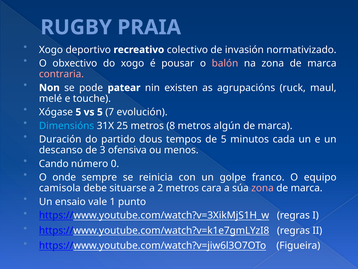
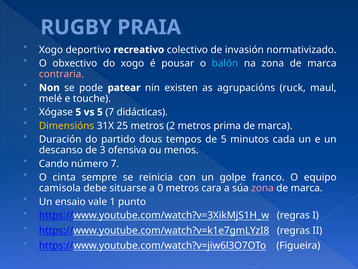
balón colour: pink -> light blue (225, 63)
evolución: evolución -> didácticas (142, 112)
Dimensións colour: light blue -> yellow (67, 126)
8: 8 -> 2 (171, 126)
algún: algún -> prima (227, 126)
número 0: 0 -> 7 (115, 163)
onde: onde -> cinta (64, 177)
2: 2 -> 0 (160, 188)
